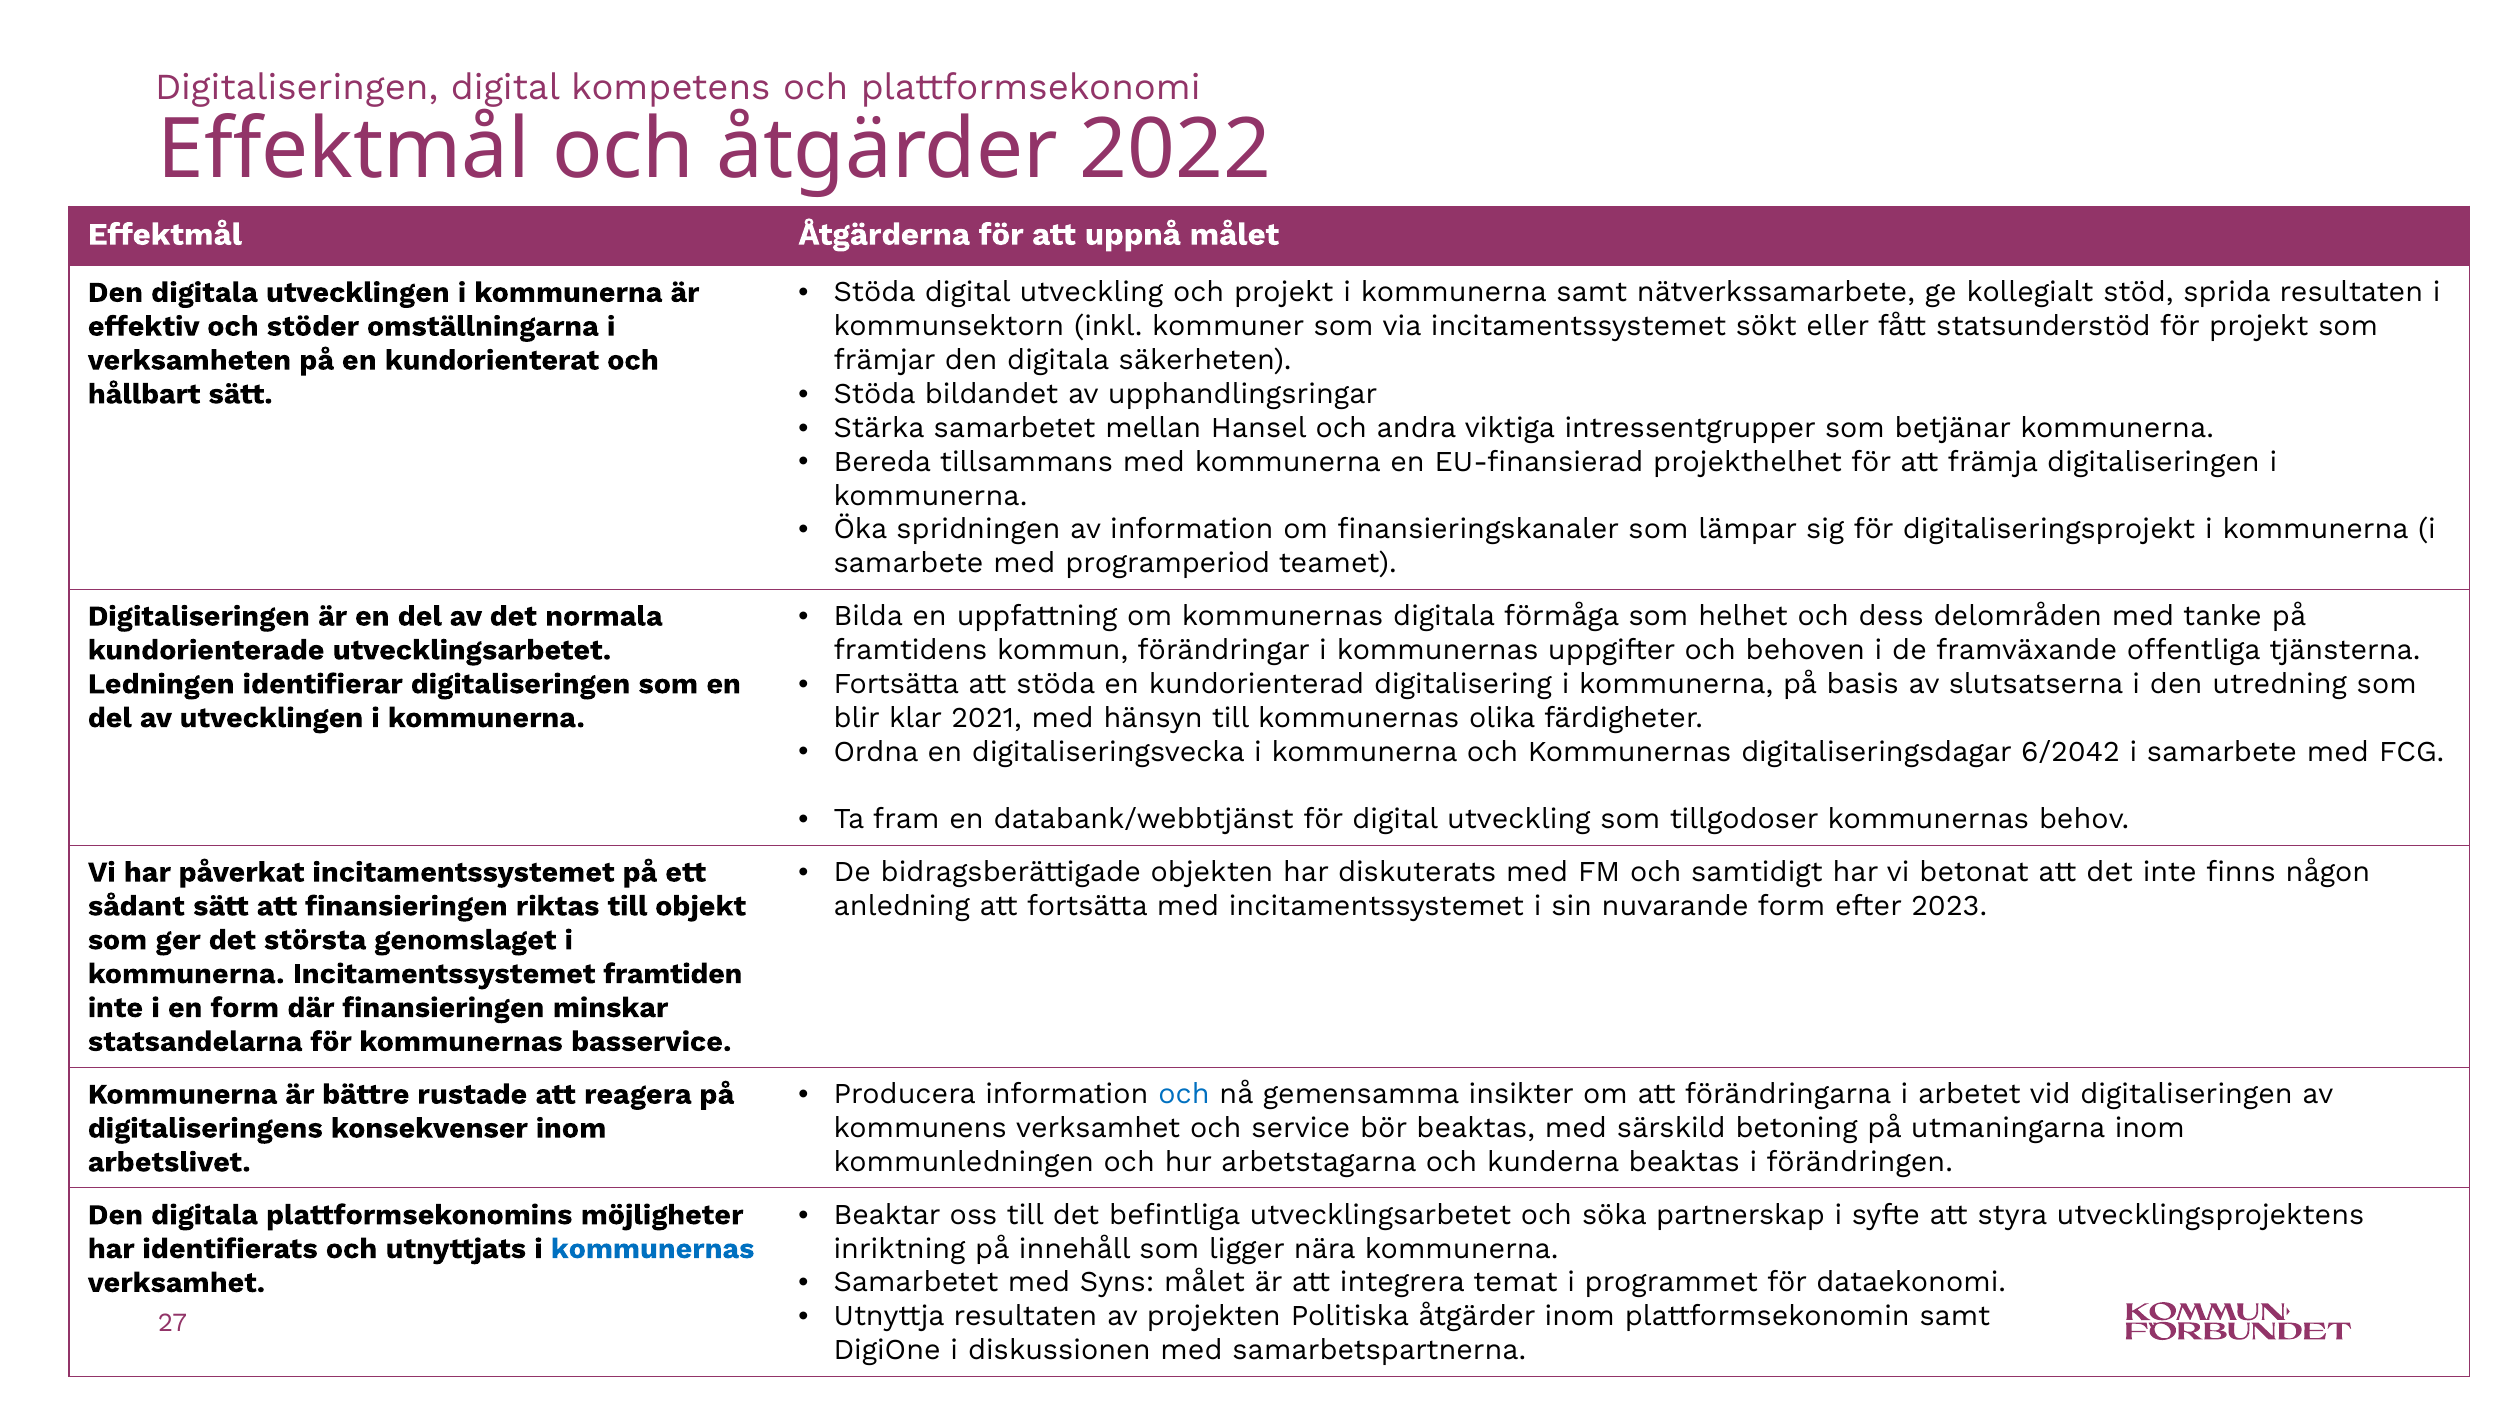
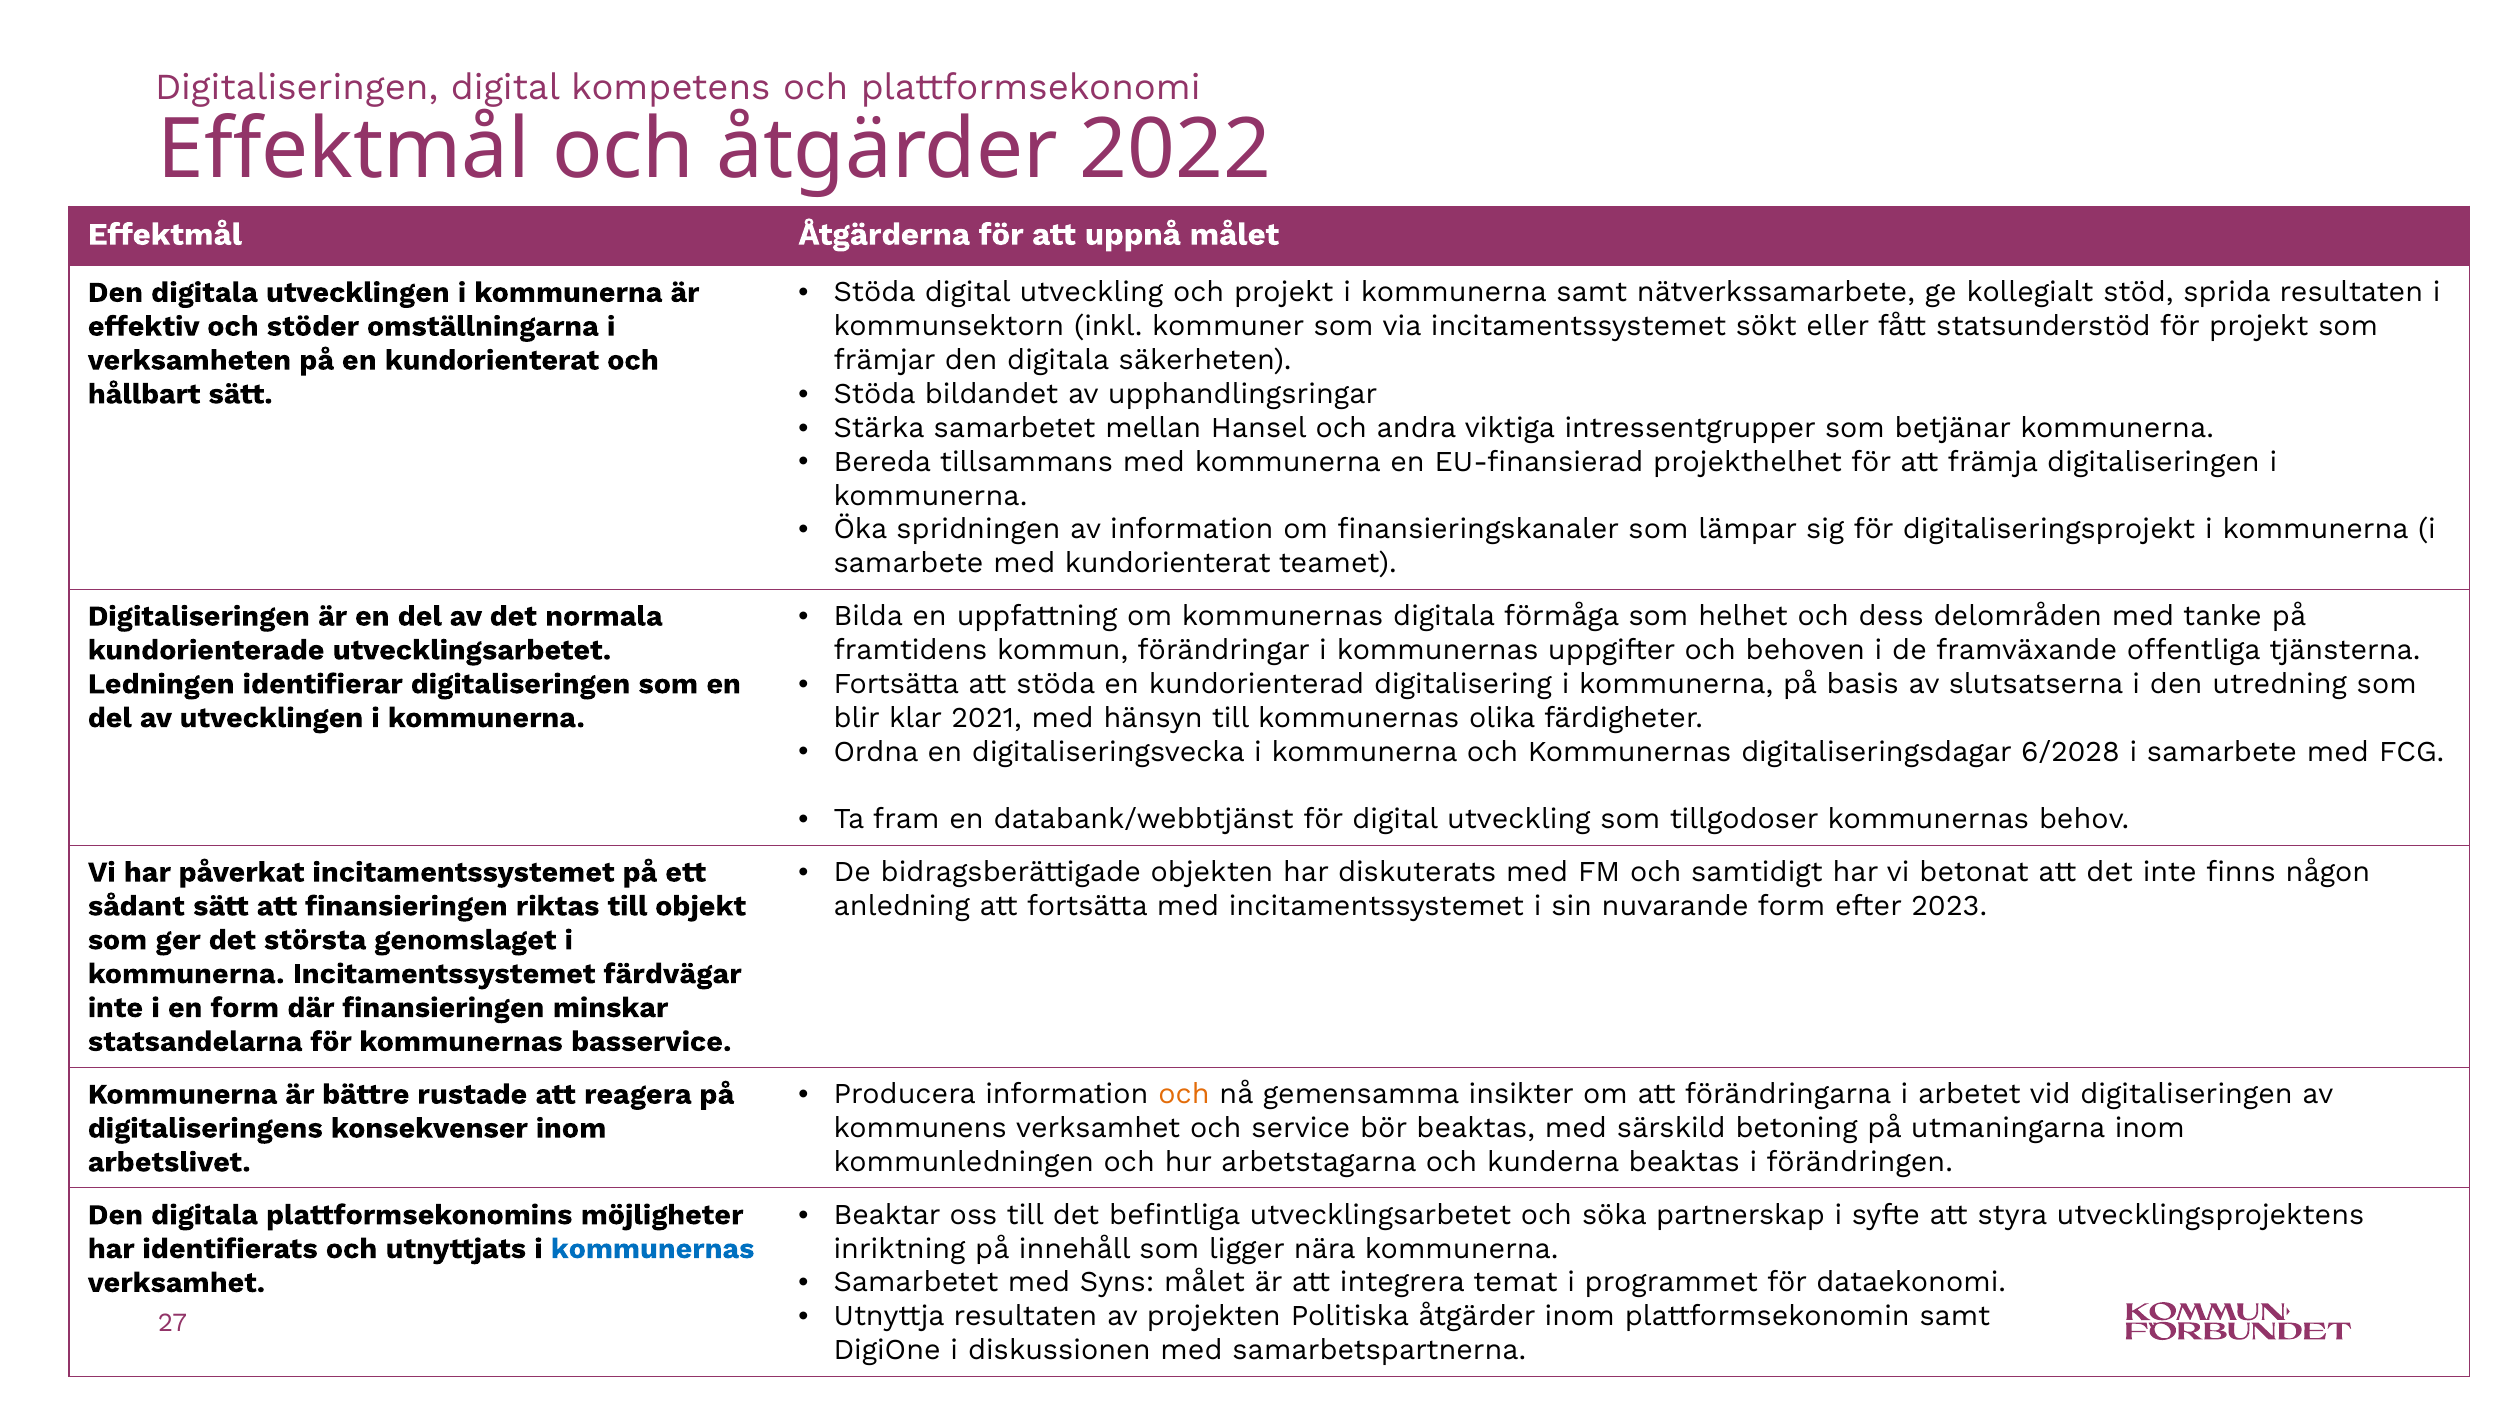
med programperiod: programperiod -> kundorienterat (1168, 563)
6/2042: 6/2042 -> 6/2028 (2071, 751)
framtiden: framtiden -> färdvägar (673, 973)
och colour: blue -> orange (1184, 1094)
